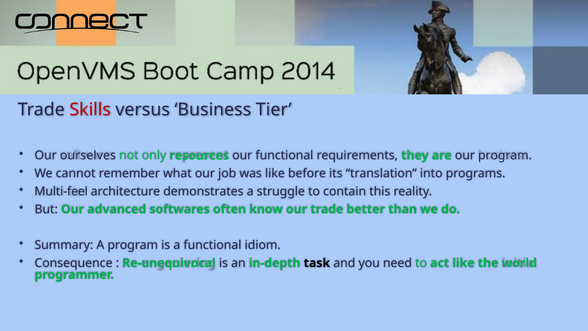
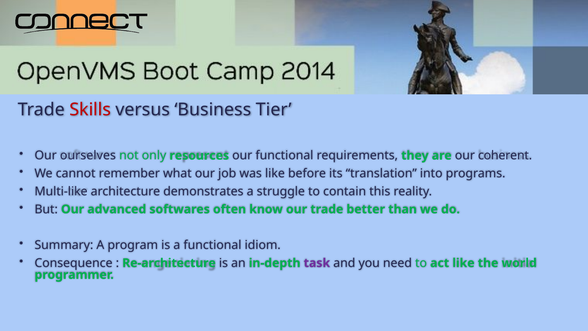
our program: program -> coherent (505, 155)
Multi-feel: Multi-feel -> Multi-like (61, 191)
Re-unequivocal: Re-unequivocal -> Re-architecture (169, 263)
task colour: black -> purple (317, 263)
